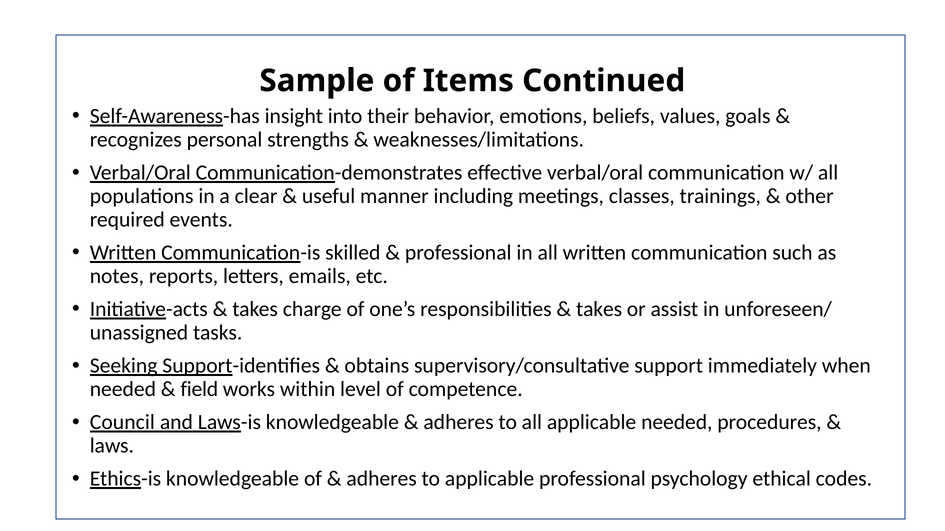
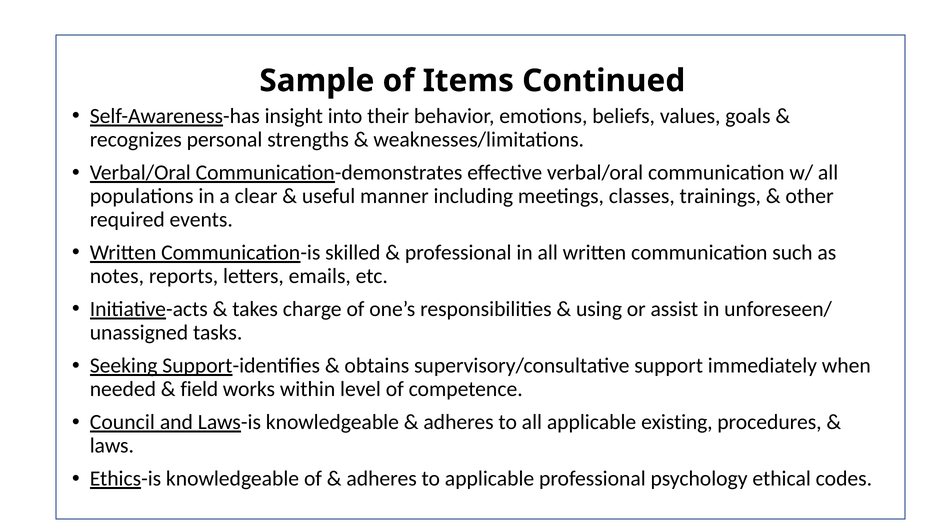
takes: takes -> using (599, 309)
applicable needed: needed -> existing (677, 423)
